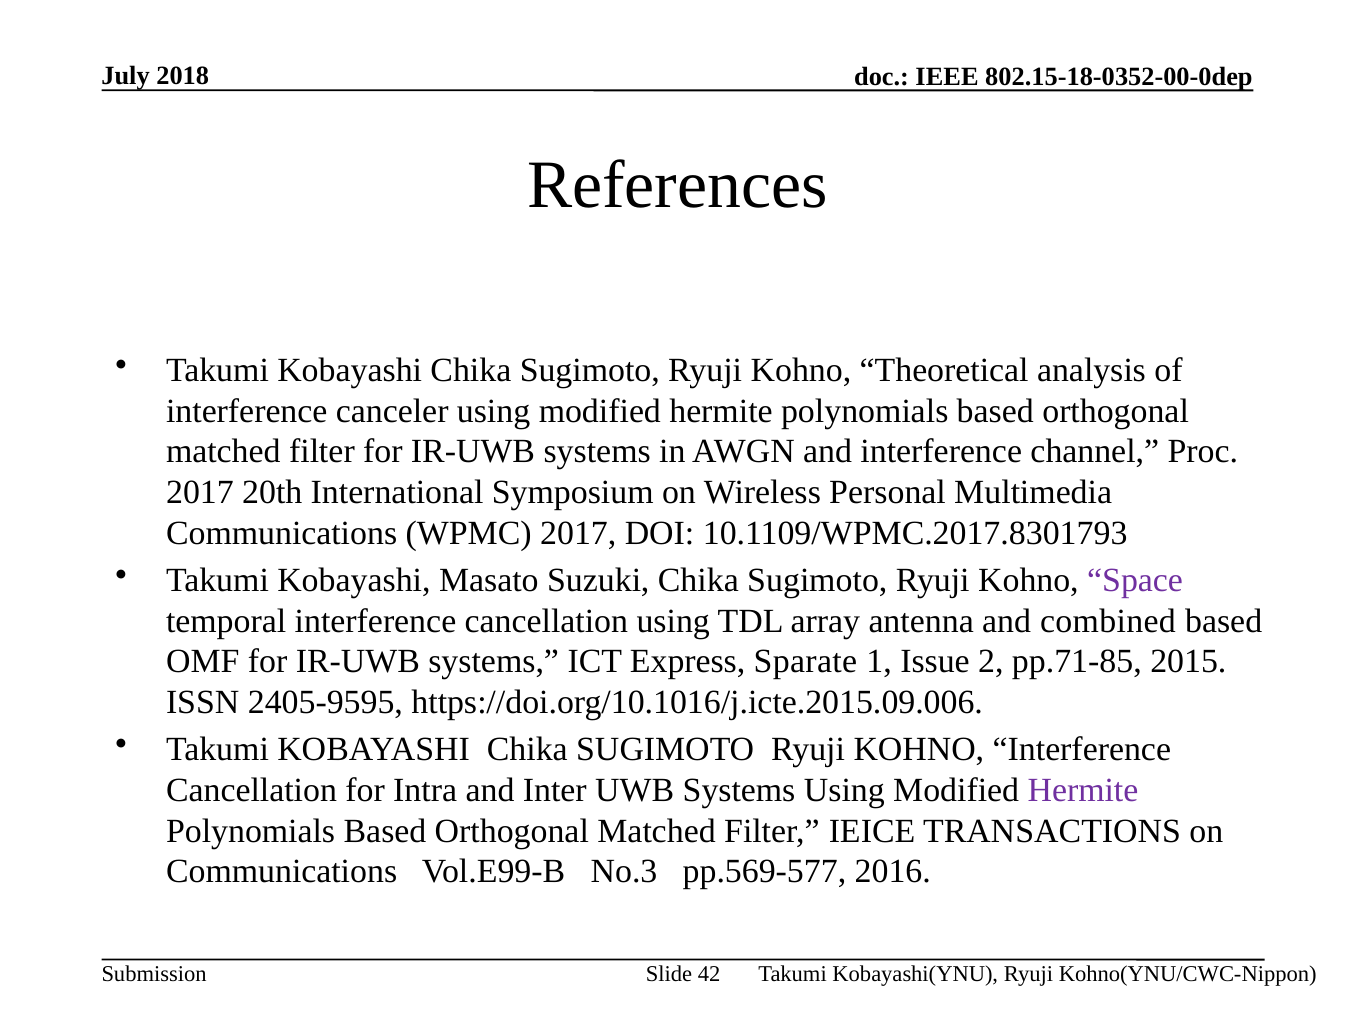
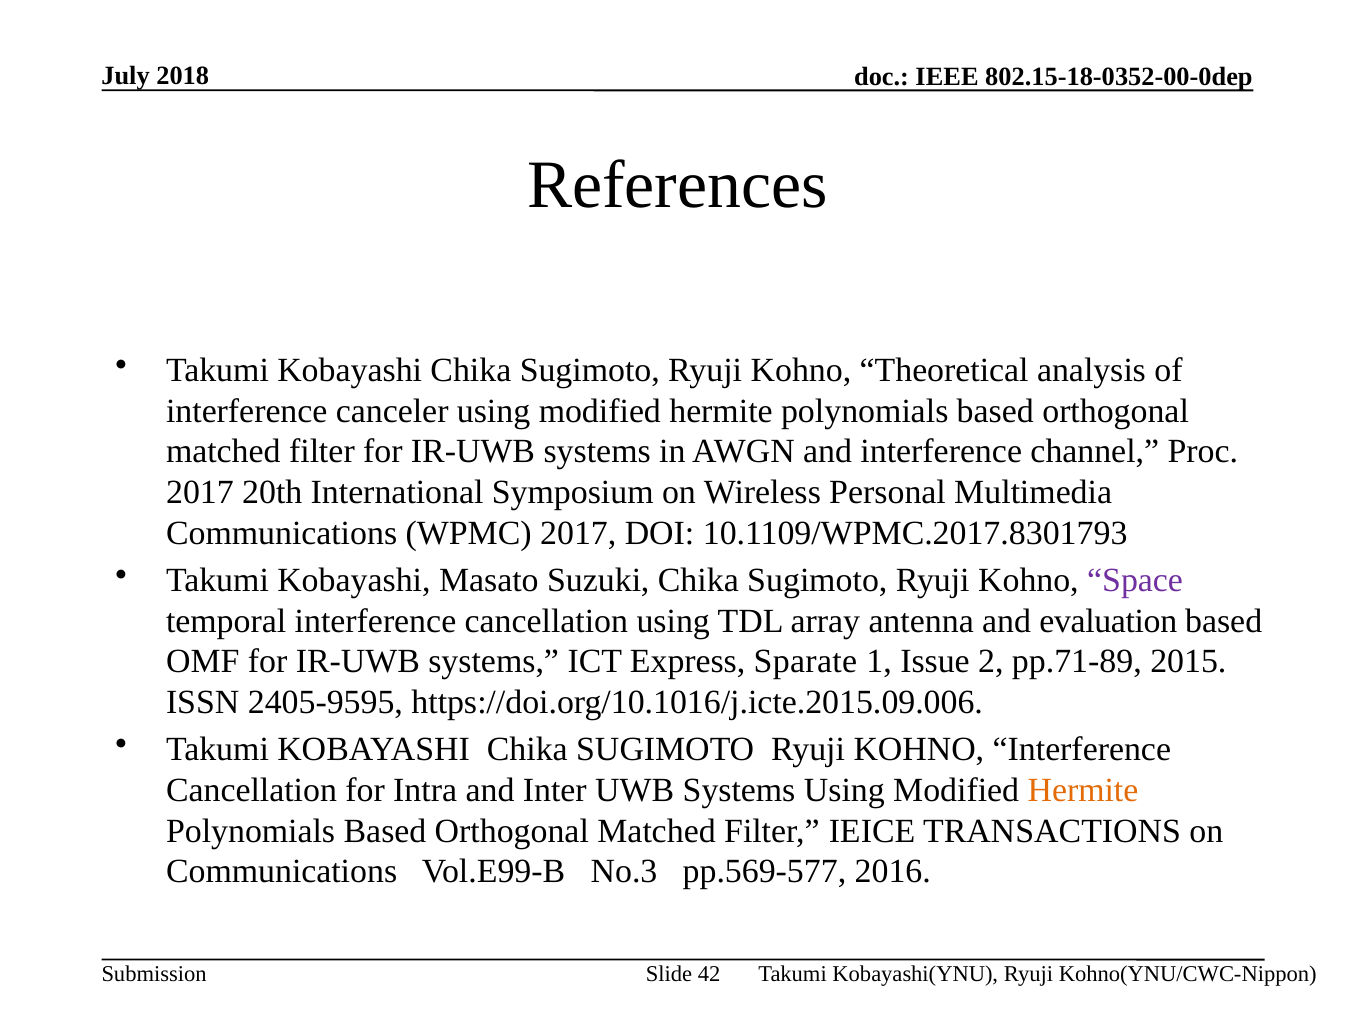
combined: combined -> evaluation (1108, 621)
pp.71-85: pp.71-85 -> pp.71-89 (1077, 662)
Hermite colour: purple -> orange (1083, 791)
